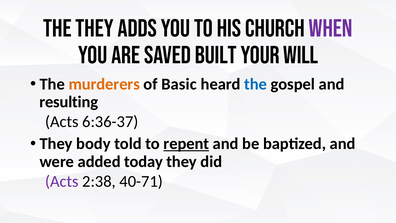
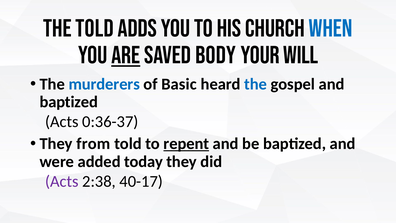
The They: They -> Told (95, 28)
when colour: purple -> blue (331, 28)
are underline: none -> present (126, 55)
built: built -> body (216, 55)
murderers colour: orange -> blue (104, 84)
resulting: resulting -> baptized (69, 102)
6:36-37: 6:36-37 -> 0:36-37 (110, 122)
body: body -> from (93, 144)
40-71: 40-71 -> 40-17 (141, 181)
